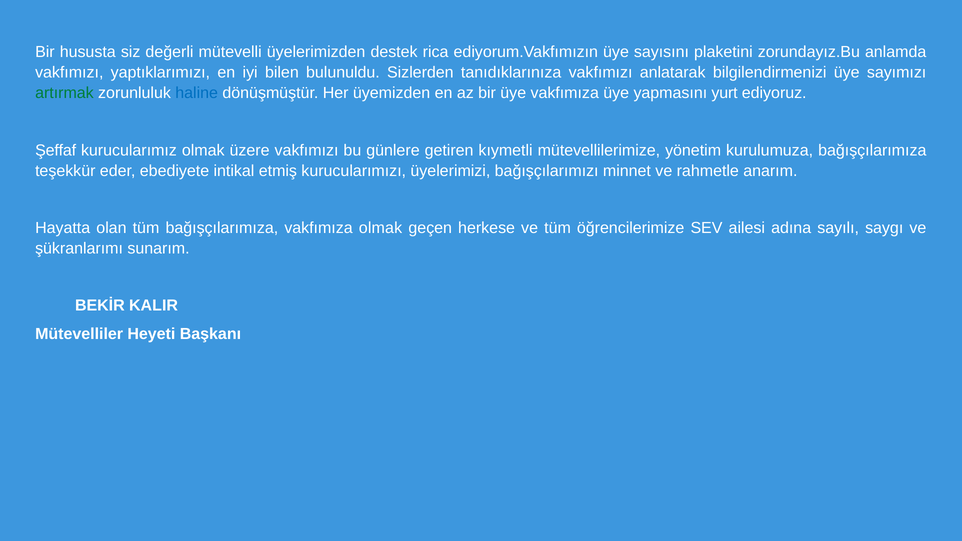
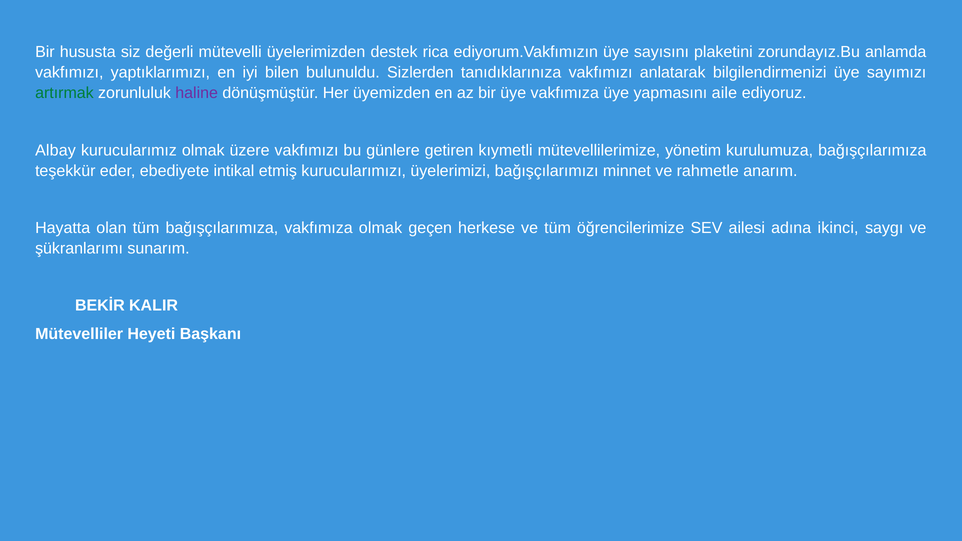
haline colour: blue -> purple (197, 93)
yurt: yurt -> aile (724, 93)
Şeffaf: Şeffaf -> Albay (56, 150)
sayılı: sayılı -> ikinci (838, 228)
